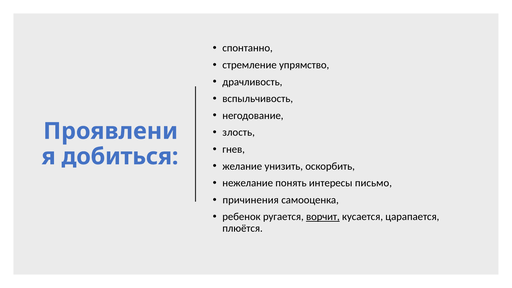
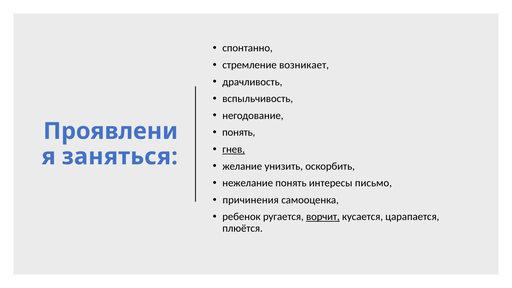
упрямство: упрямство -> возникает (304, 65)
злость: злость -> понять (239, 132)
гнев underline: none -> present (234, 149)
добиться: добиться -> заняться (120, 157)
